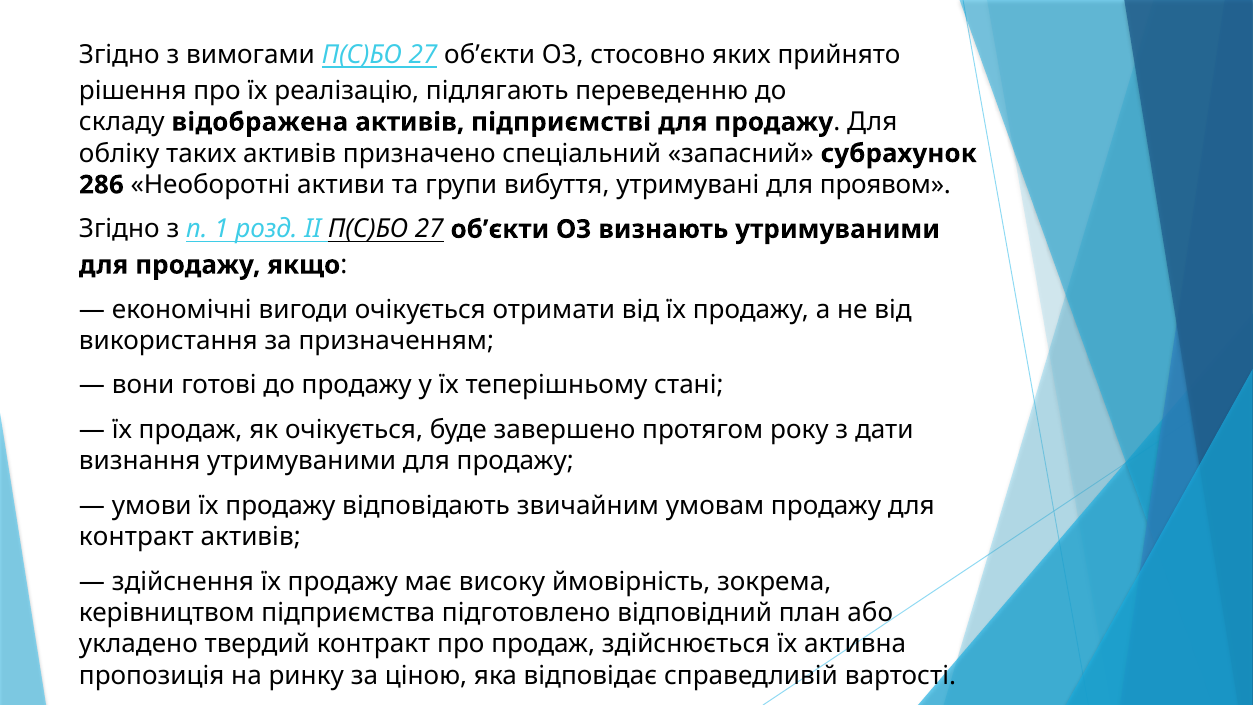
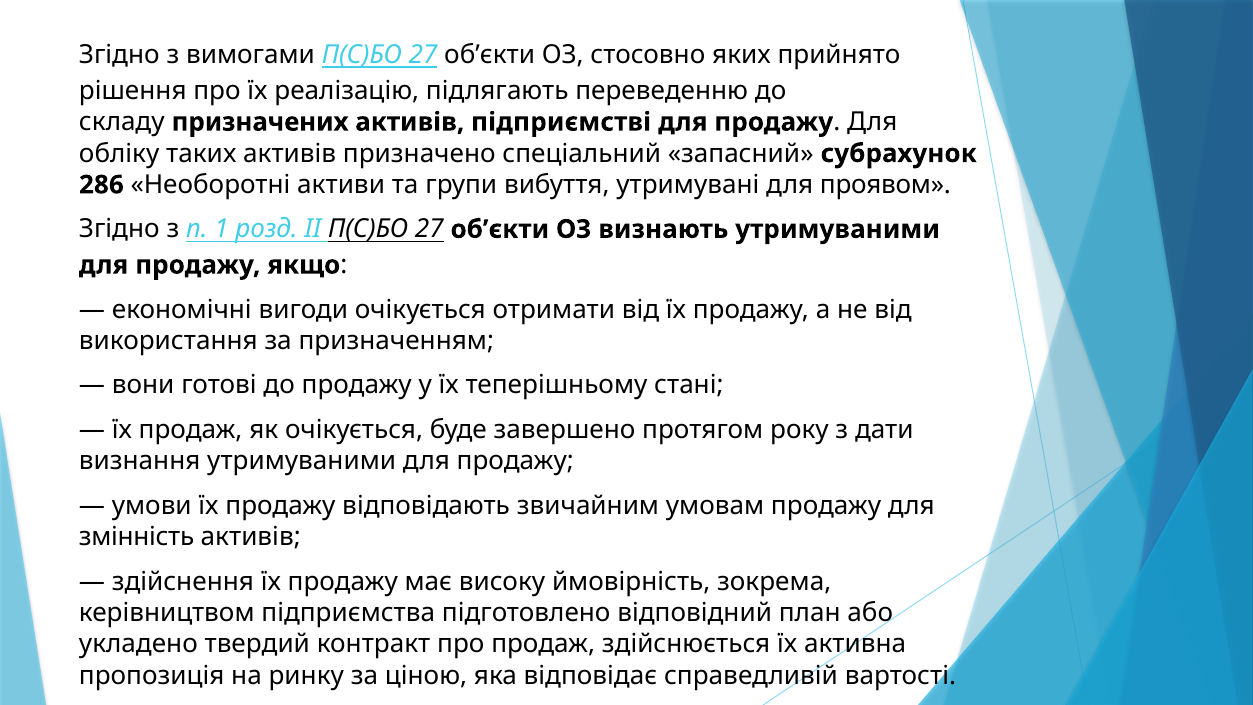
відображена: відображена -> призначених (260, 122)
контракт: контракт -> змінність (137, 537)
